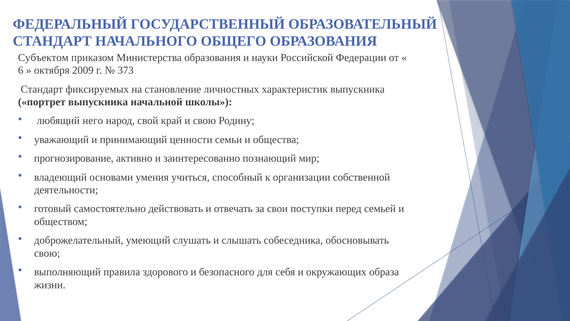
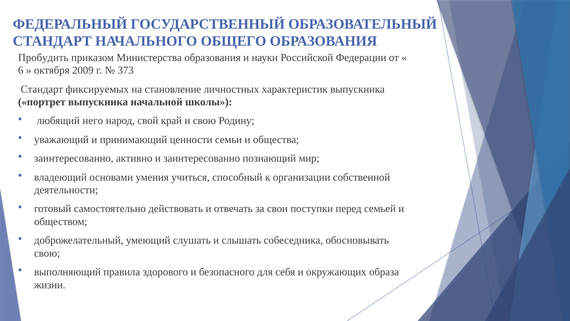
Субъектом: Субъектом -> Пробудить (43, 57)
прогнозирование: прогнозирование -> заинтересованно (74, 158)
